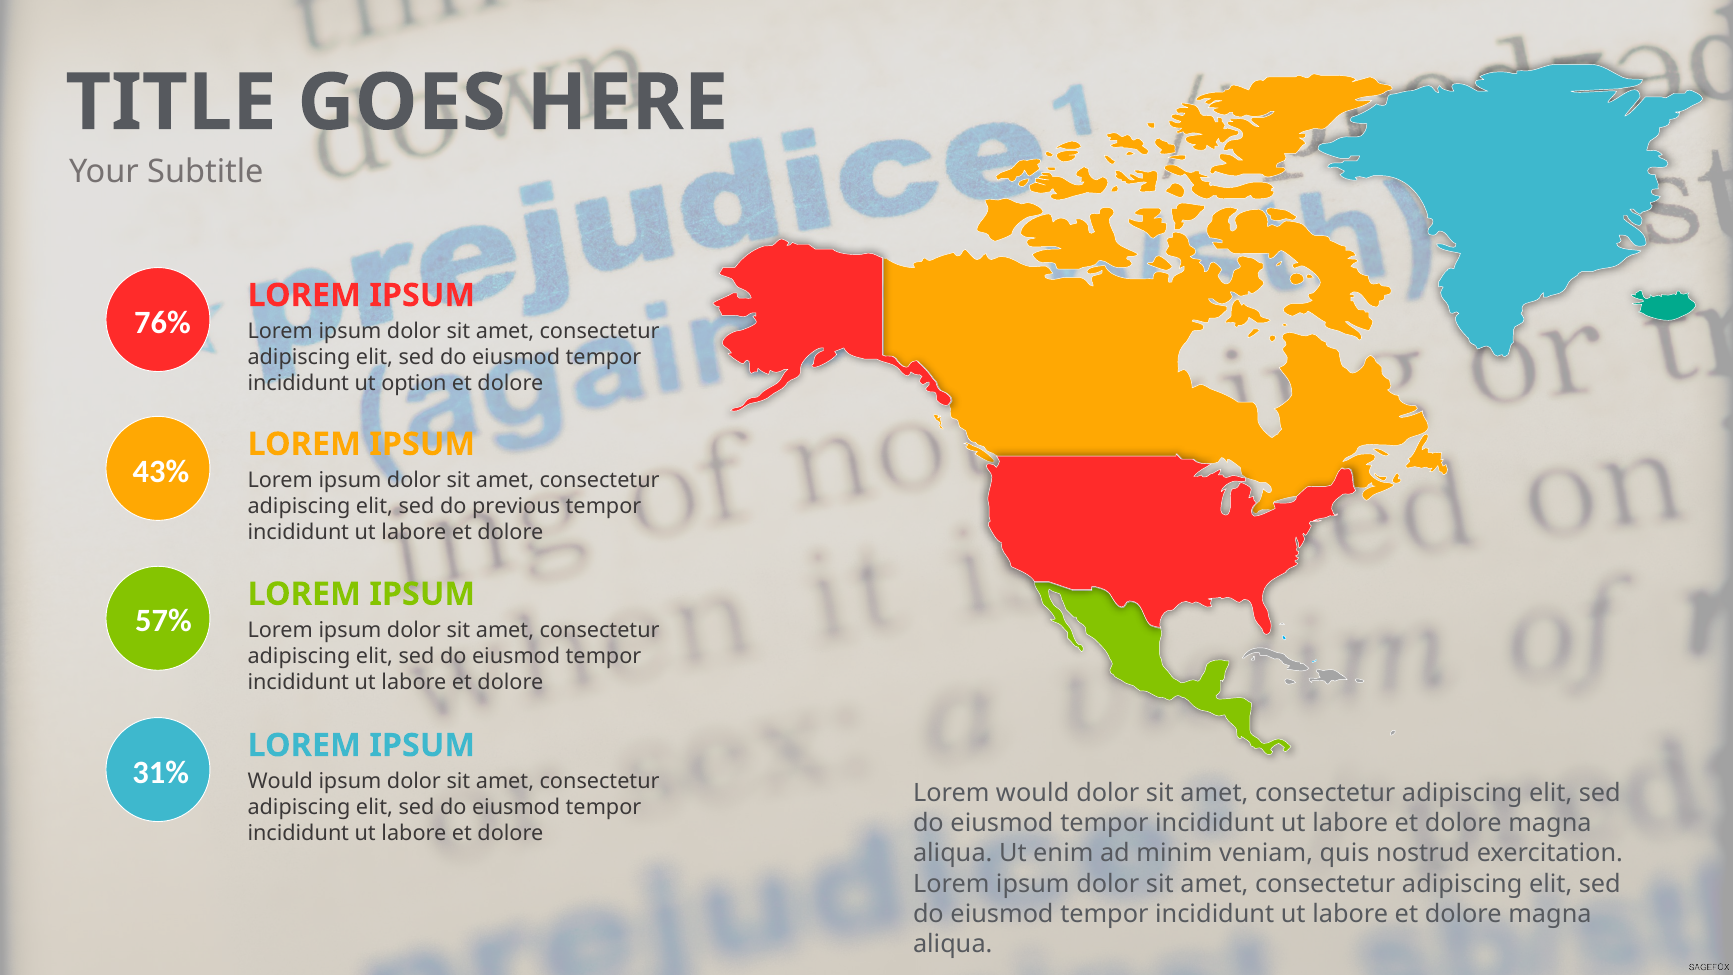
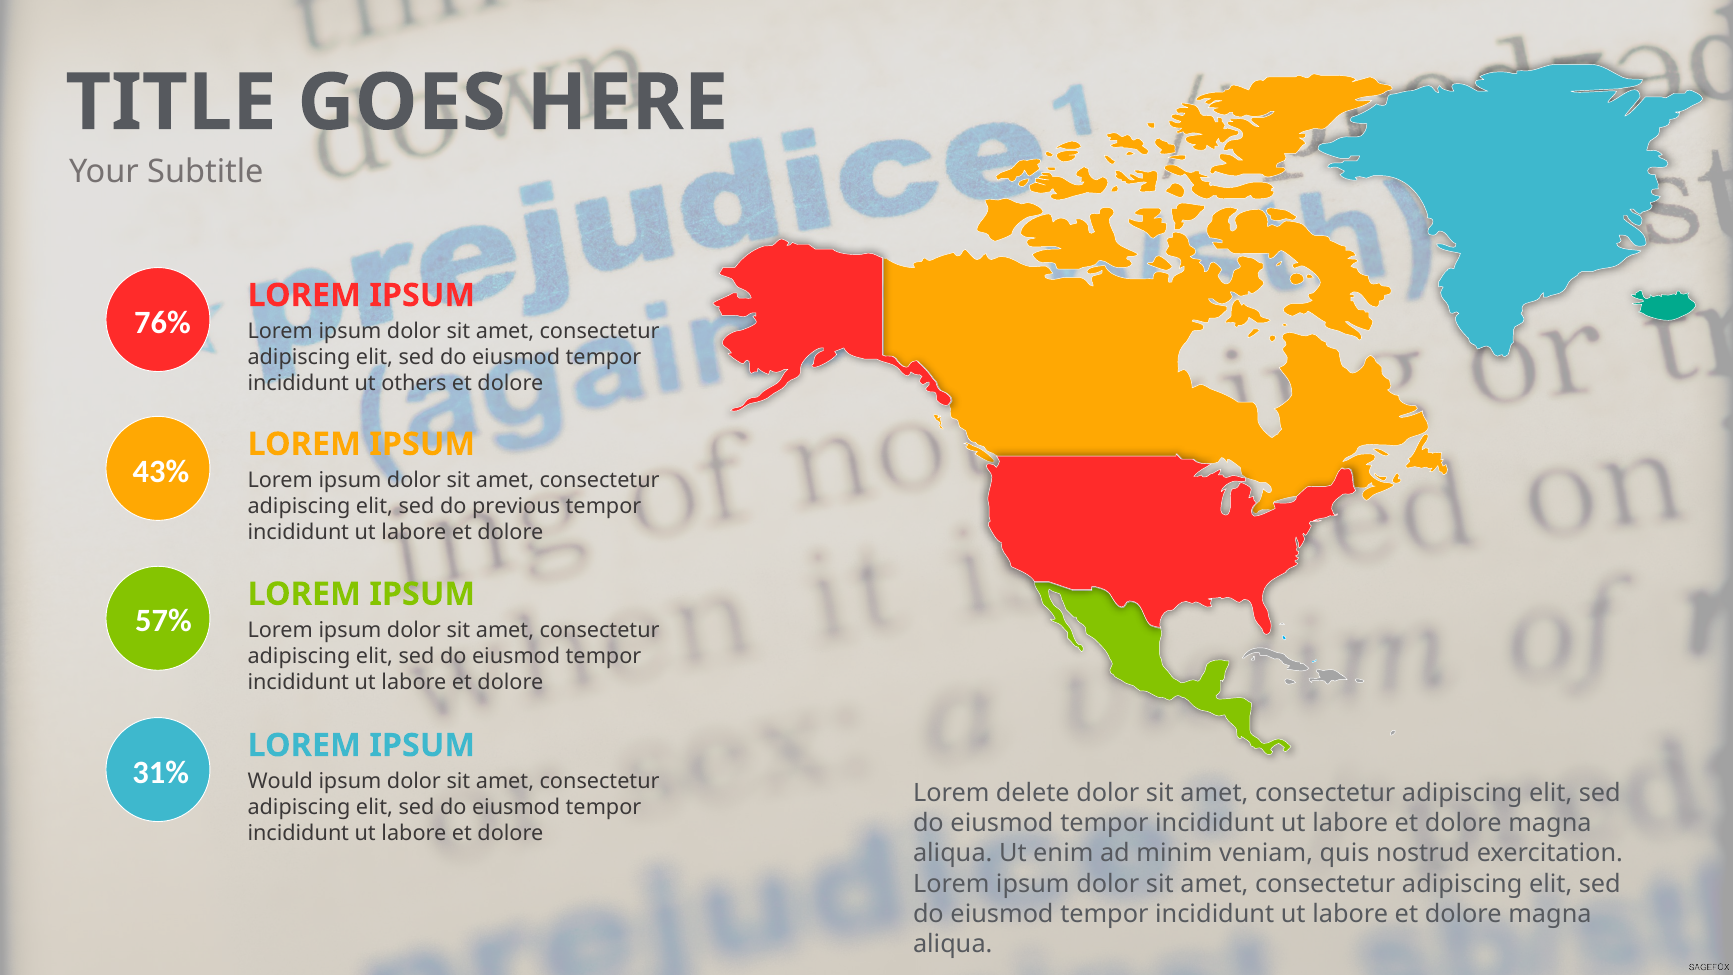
option: option -> others (414, 383)
Lorem would: would -> delete (1033, 793)
